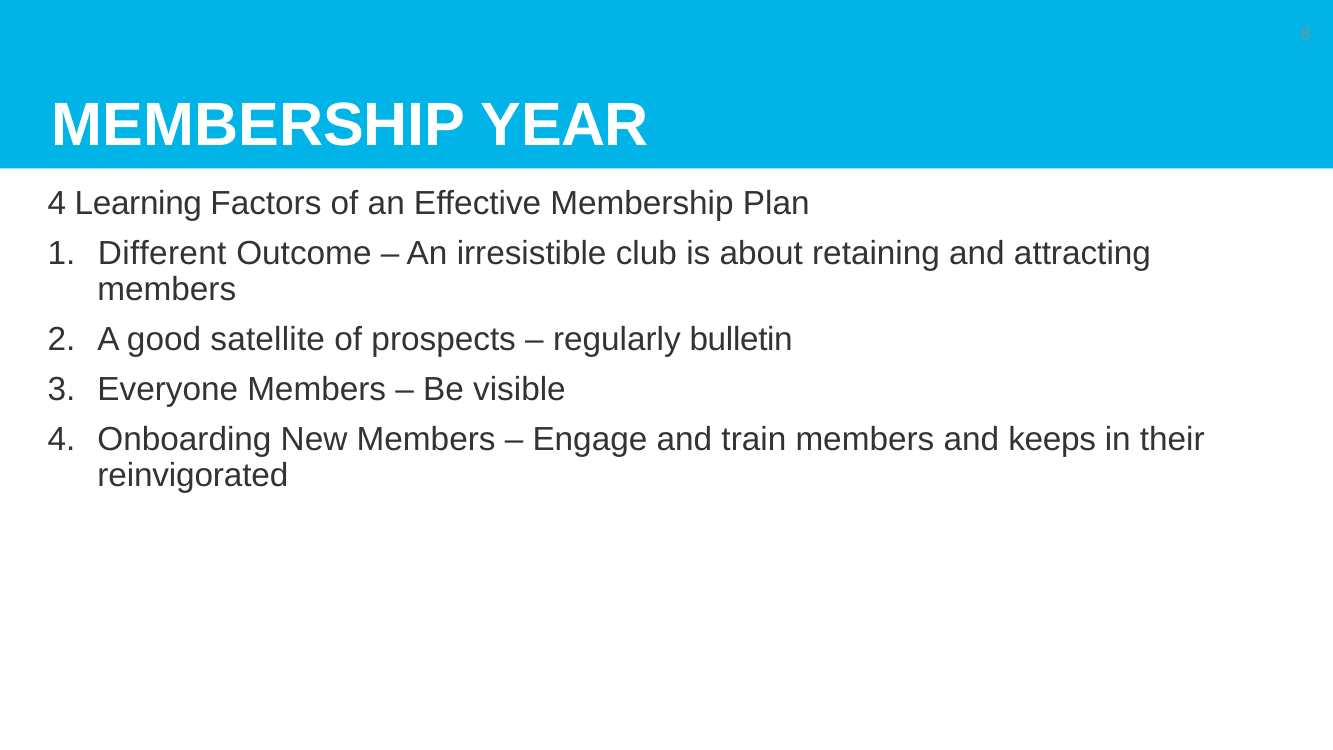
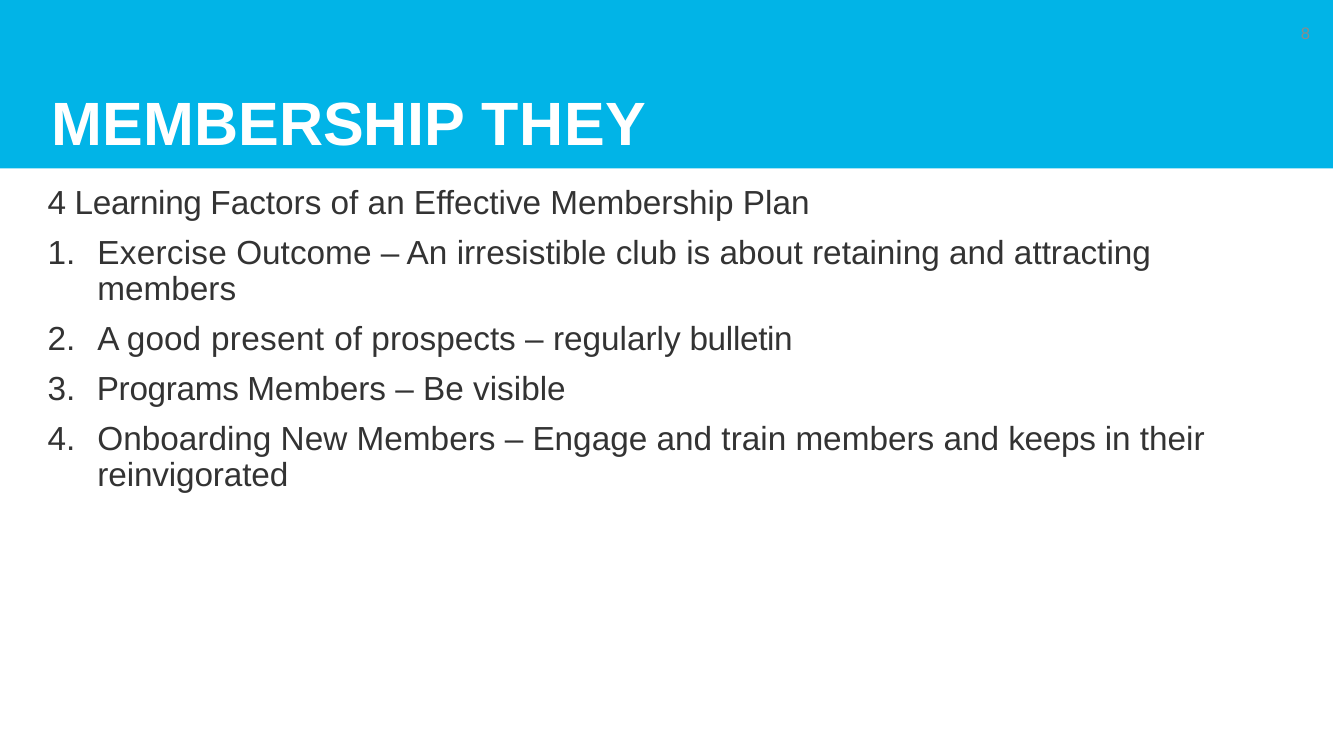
YEAR: YEAR -> THEY (564, 125)
Different: Different -> Exercise (162, 254)
satellite: satellite -> present (268, 340)
Everyone: Everyone -> Programs (168, 389)
